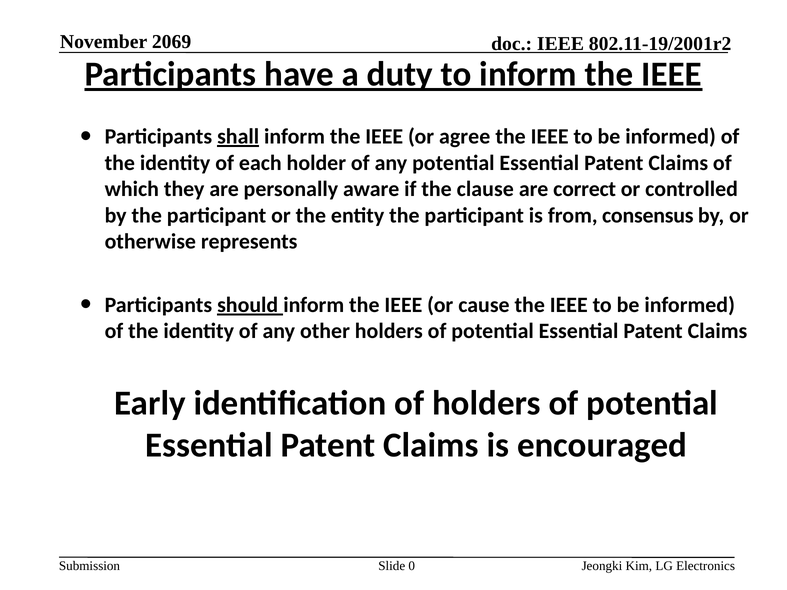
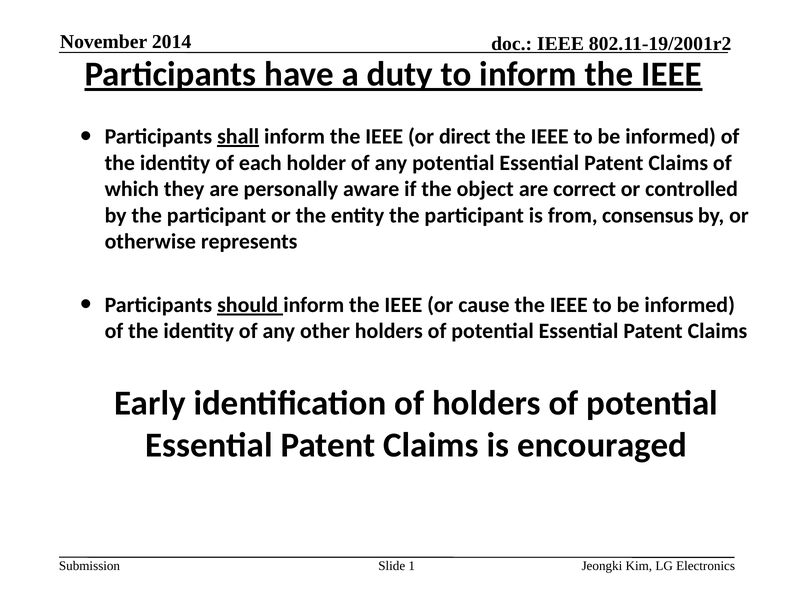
2069: 2069 -> 2014 (172, 42)
agree: agree -> direct (465, 137)
clause: clause -> object (485, 189)
0: 0 -> 1 (412, 566)
